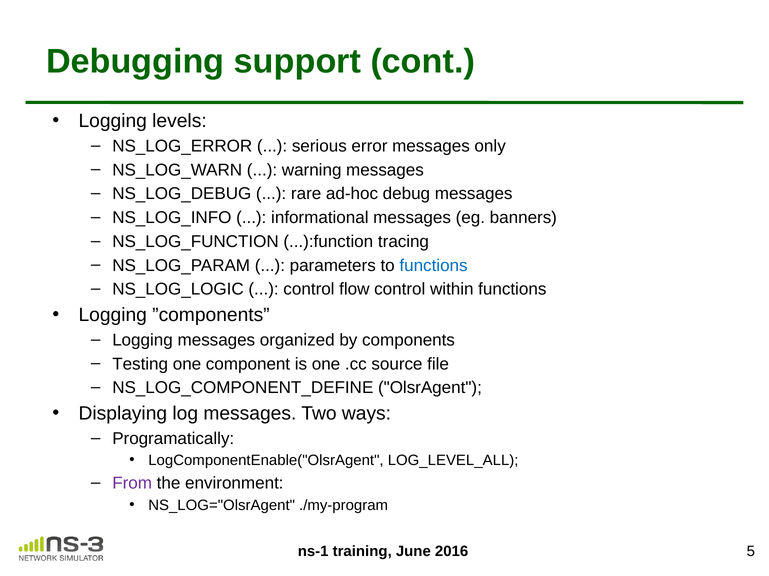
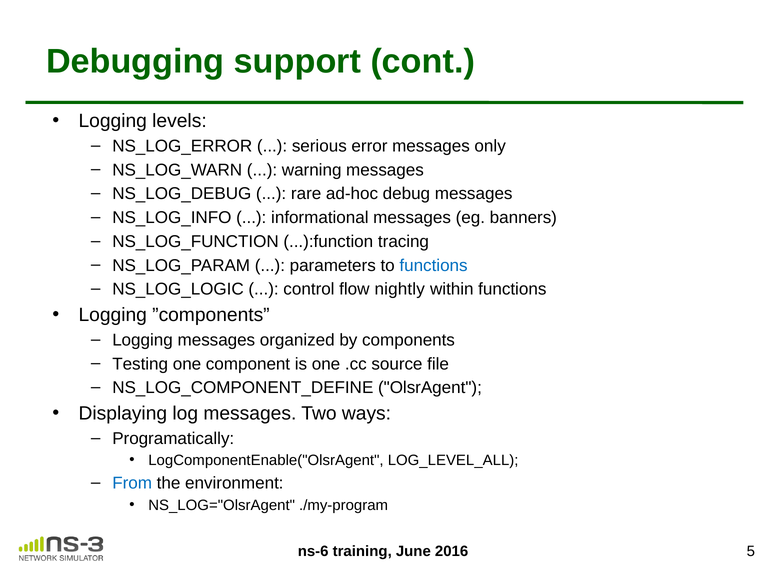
flow control: control -> nightly (400, 290)
From colour: purple -> blue (132, 484)
ns-1: ns-1 -> ns-6 (313, 552)
